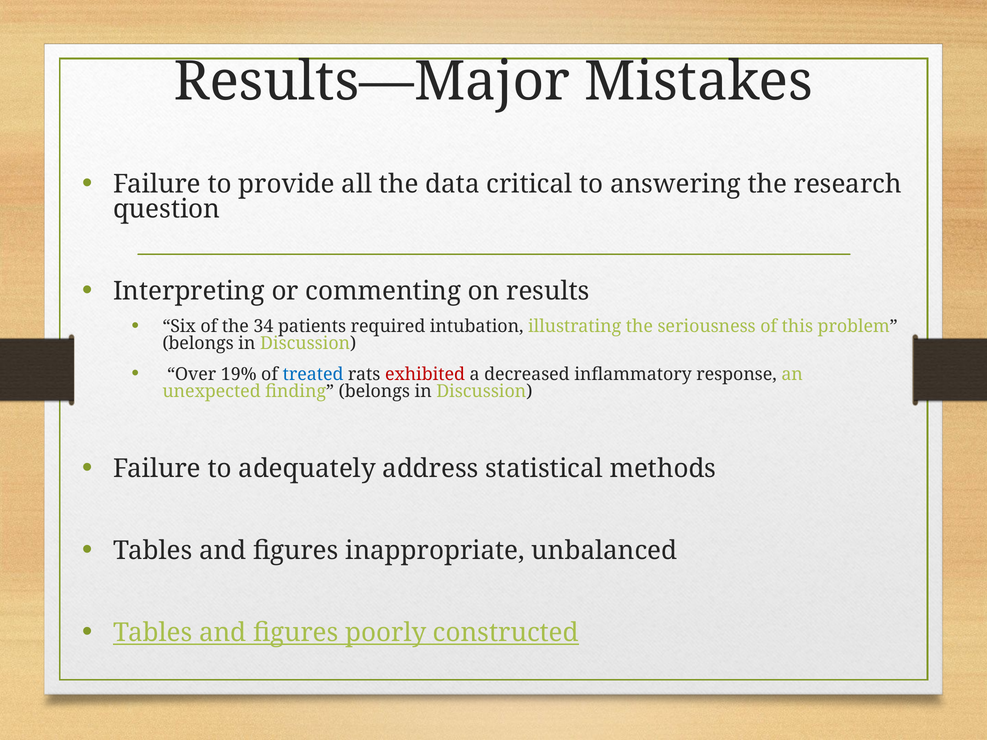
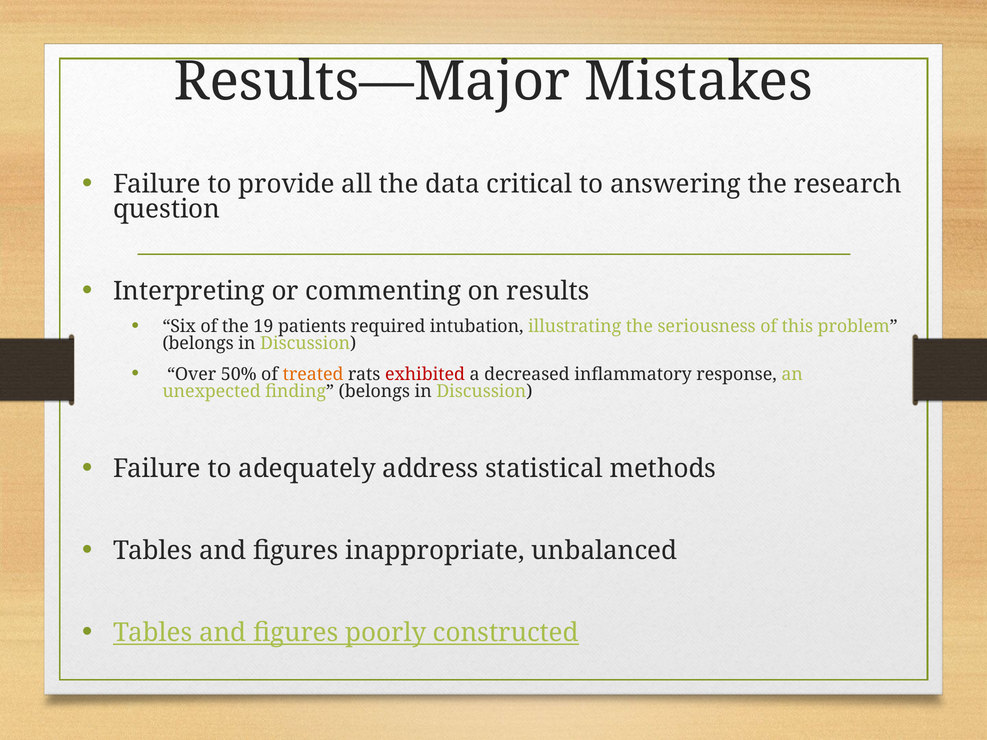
34: 34 -> 19 (263, 326)
19%: 19% -> 50% (239, 374)
treated colour: blue -> orange (313, 374)
